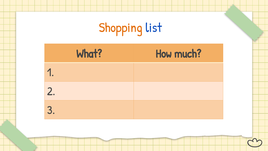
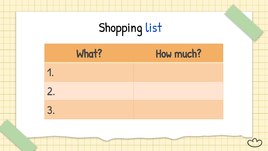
Shopping colour: orange -> black (121, 28)
